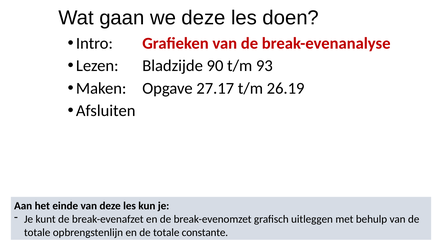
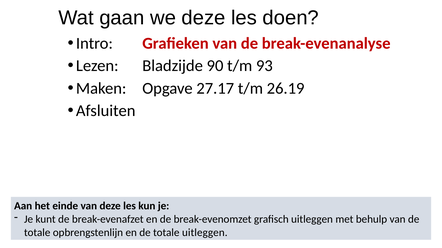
totale constante: constante -> uitleggen (205, 233)
